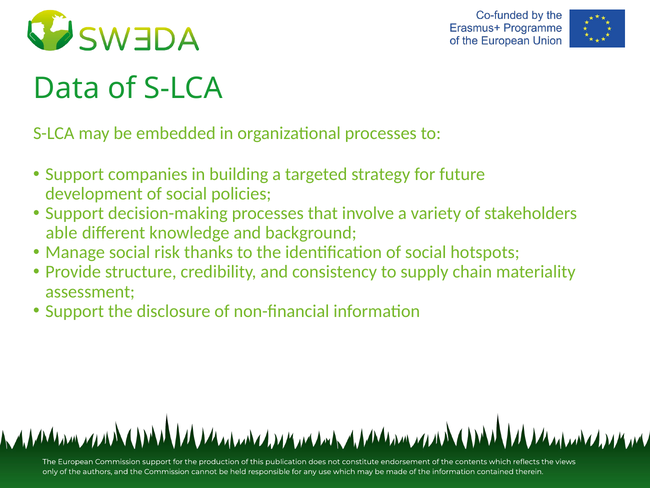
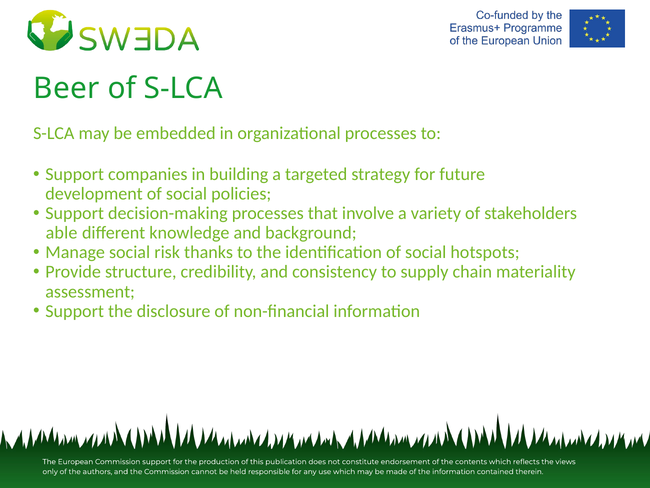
Data: Data -> Beer (67, 88)
